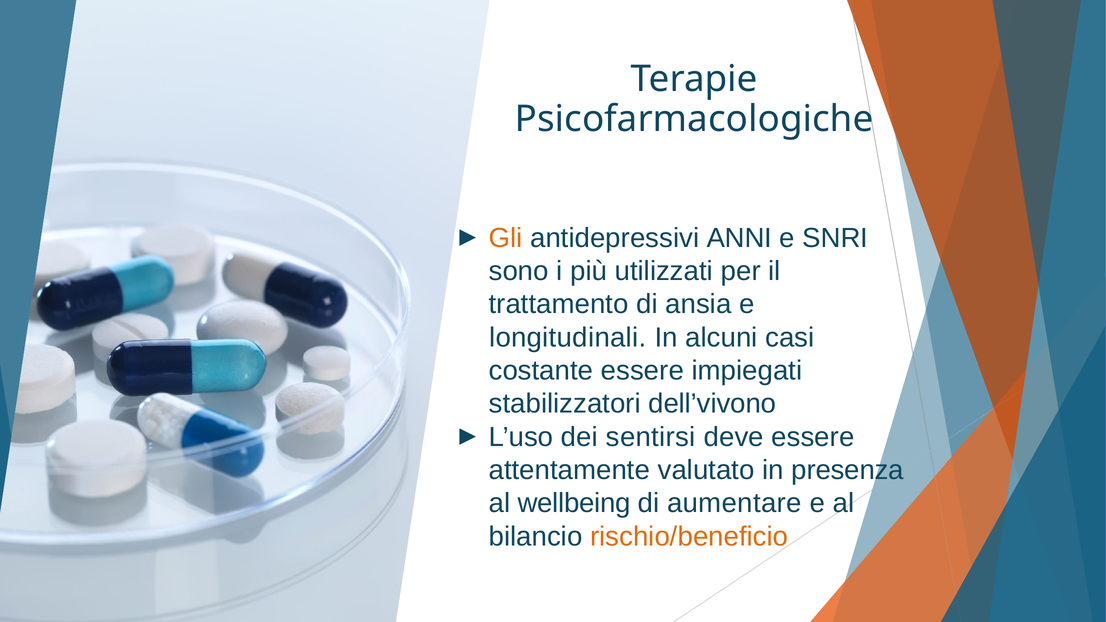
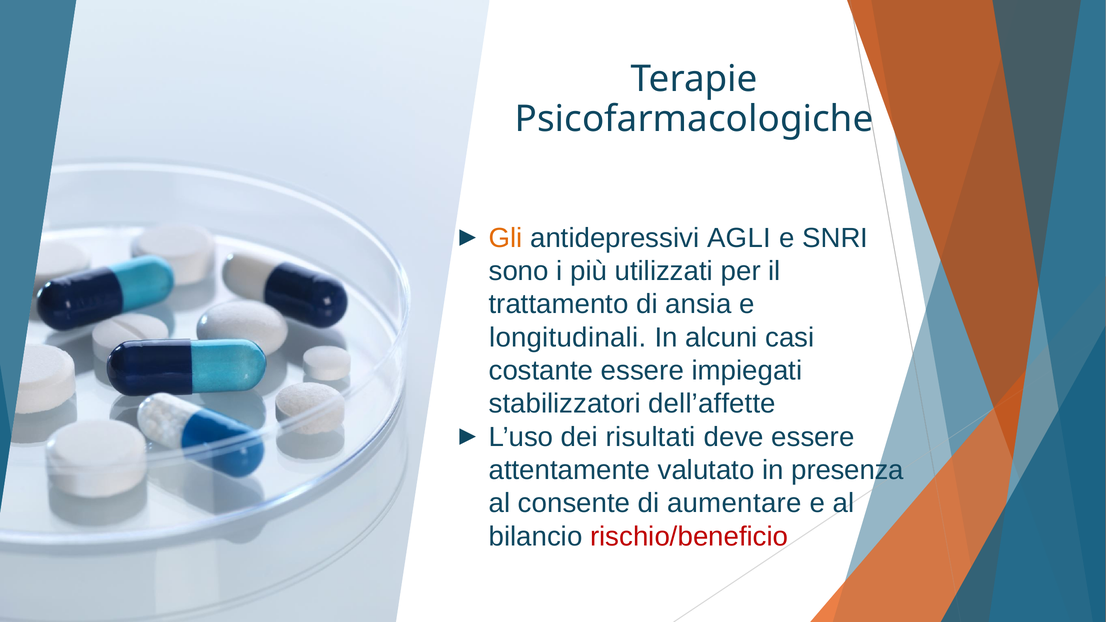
ANNI: ANNI -> AGLI (739, 238)
dell’vivono: dell’vivono -> dell’affette (712, 404)
sentirsi: sentirsi -> risultati (651, 437)
wellbeing: wellbeing -> consente (574, 503)
rischio/beneficio colour: orange -> red (689, 537)
